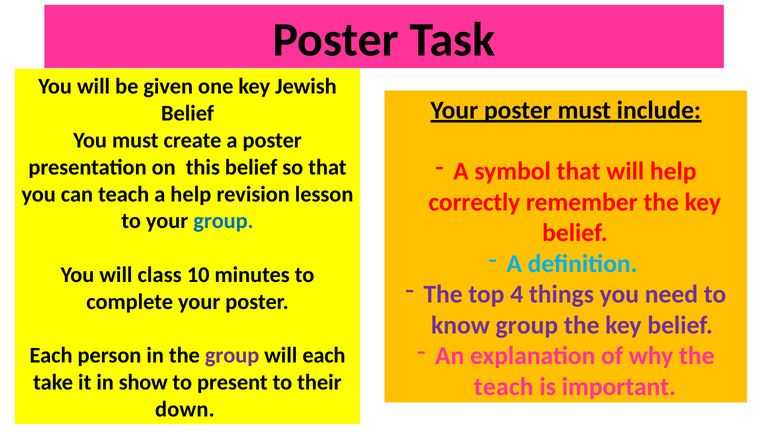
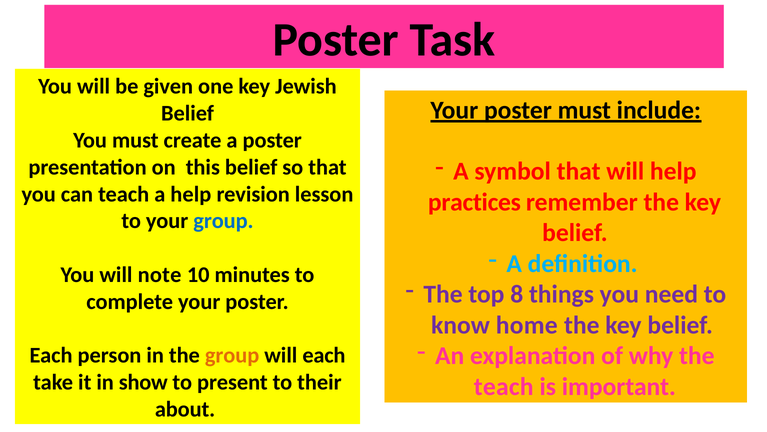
correctly: correctly -> practices (474, 202)
class: class -> note (160, 275)
4: 4 -> 8 (517, 294)
know group: group -> home (527, 325)
group colour: purple -> orange (232, 355)
down: down -> about (185, 409)
